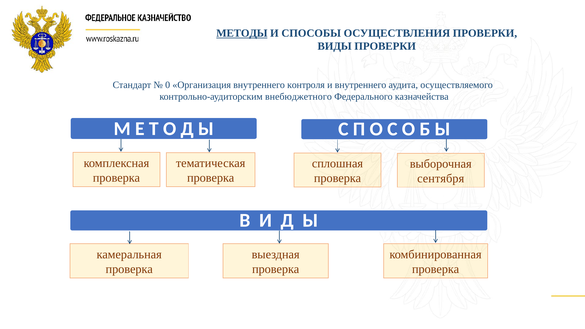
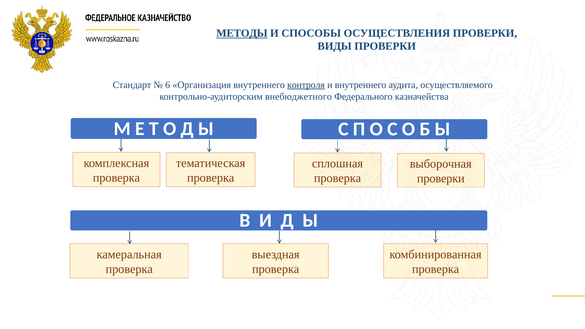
0: 0 -> 6 (168, 85)
контроля underline: none -> present (306, 85)
сентября: сентября -> проверки (441, 178)
